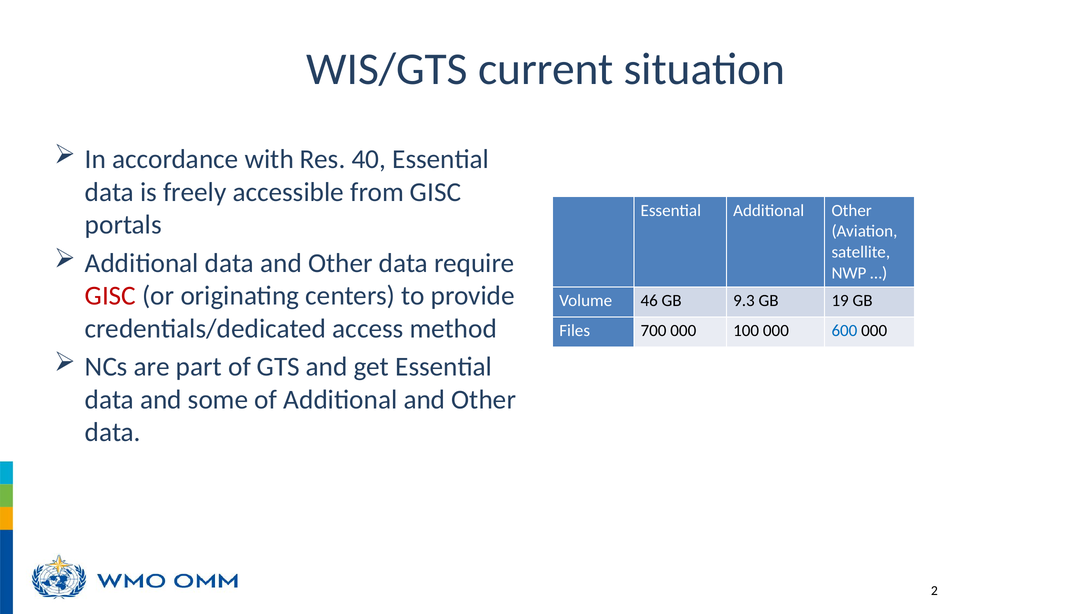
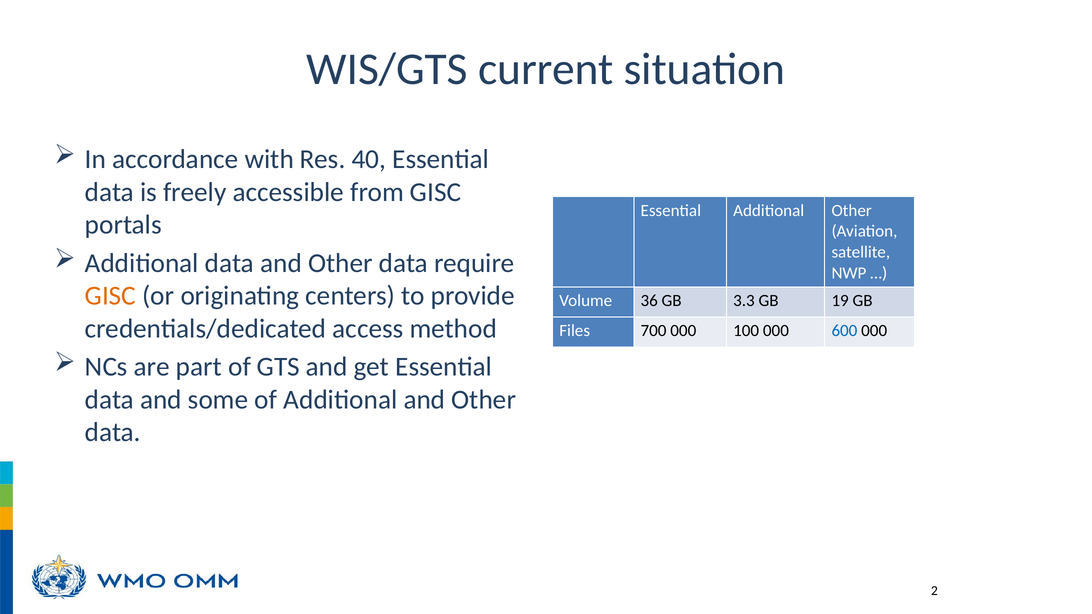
GISC colour: red -> orange (110, 296)
46: 46 -> 36 (649, 301)
9.3: 9.3 -> 3.3 (744, 301)
